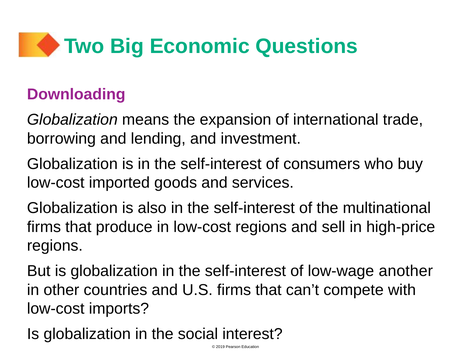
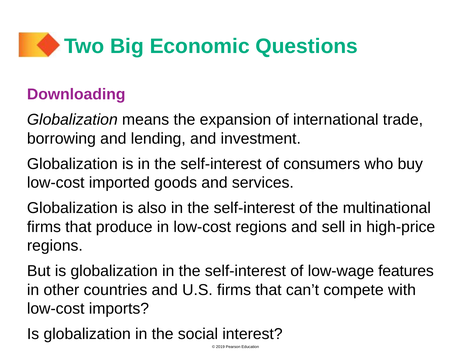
another: another -> features (406, 271)
